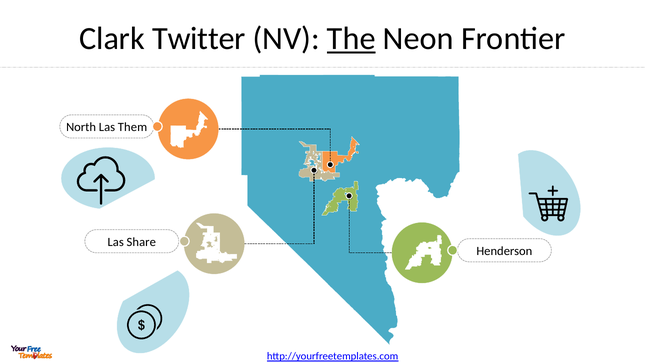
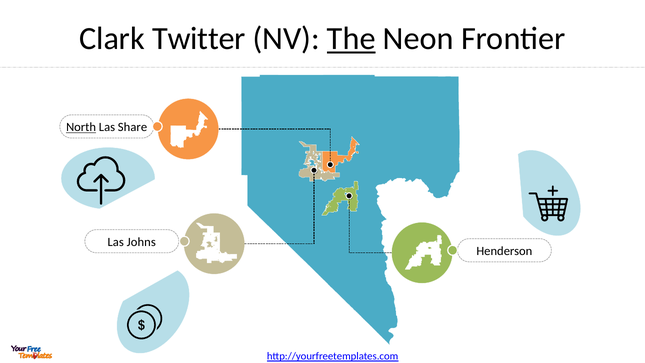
North underline: none -> present (81, 127)
Them: Them -> Share (133, 127)
Share: Share -> Johns (141, 242)
